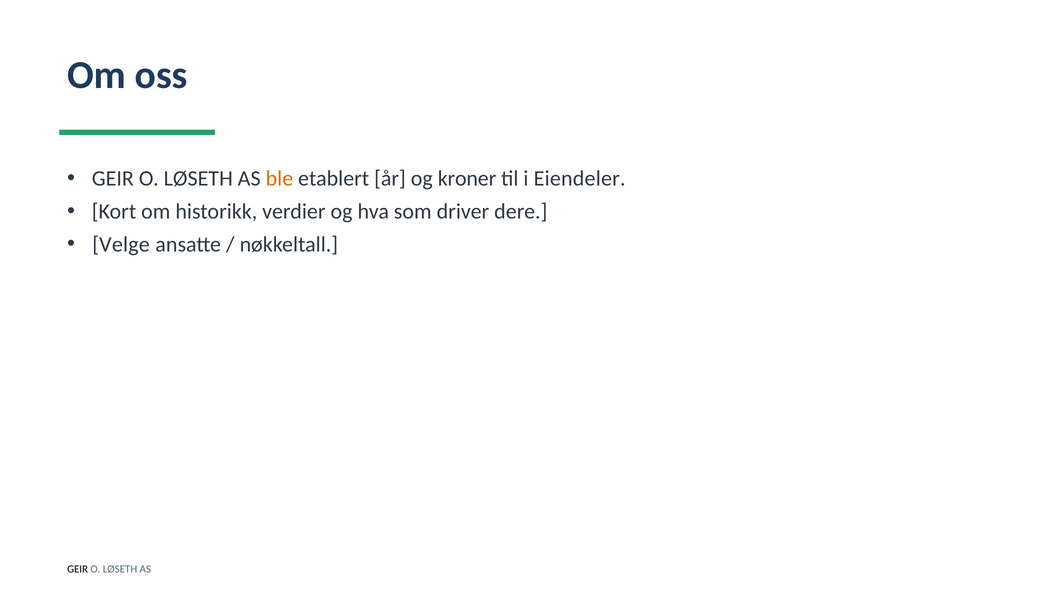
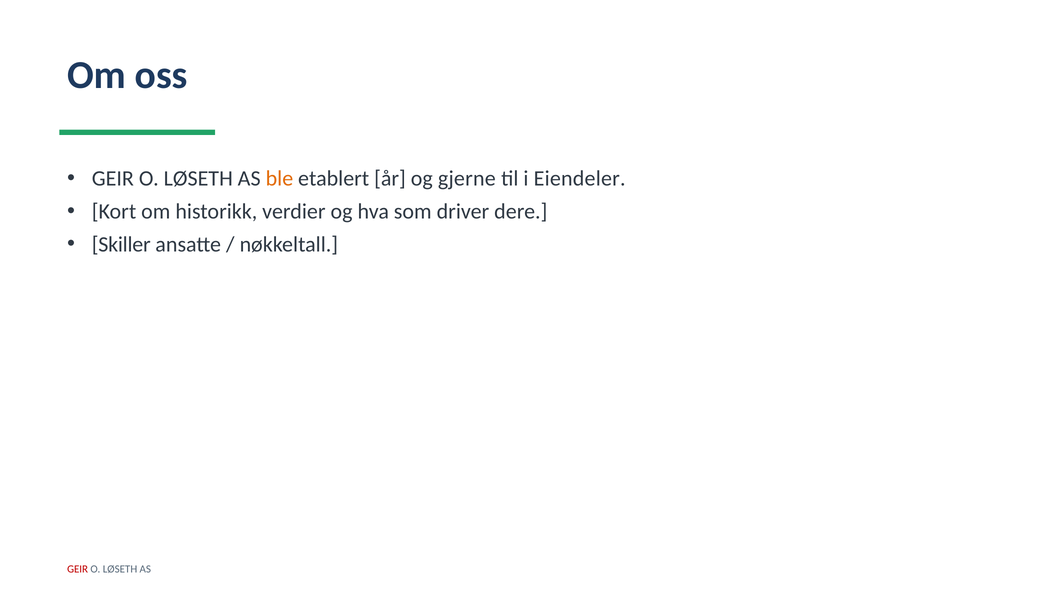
kroner: kroner -> gjerne (467, 179)
Velge: Velge -> Skiller (121, 245)
GEIR colour: black -> red (78, 569)
